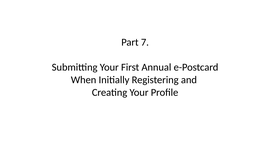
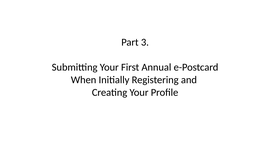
7: 7 -> 3 (145, 42)
